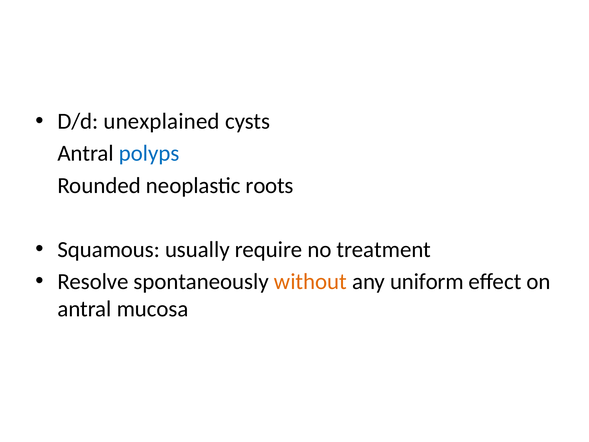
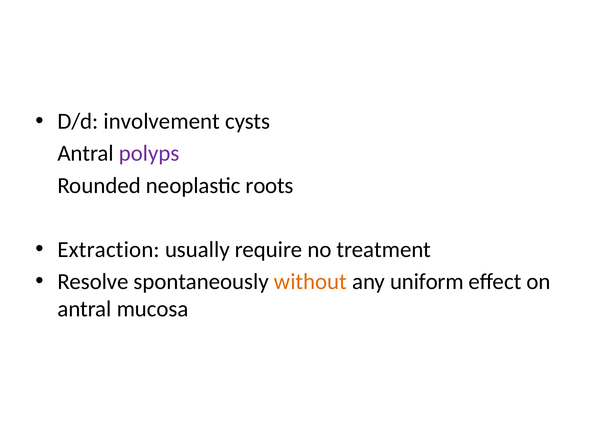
unexplained: unexplained -> involvement (162, 121)
polyps colour: blue -> purple (149, 153)
Squamous: Squamous -> Extraction (109, 249)
